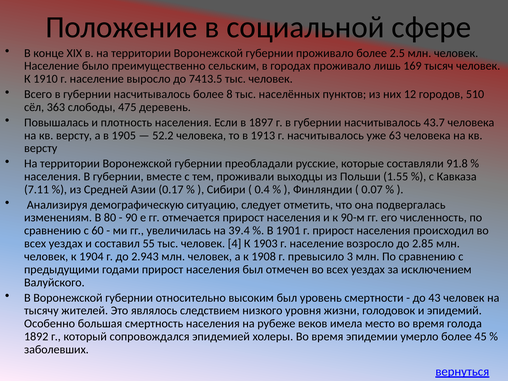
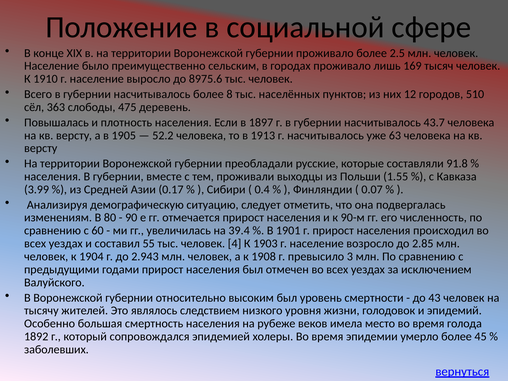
7413.5: 7413.5 -> 8975.6 (206, 79)
7.11: 7.11 -> 3.99 (37, 189)
